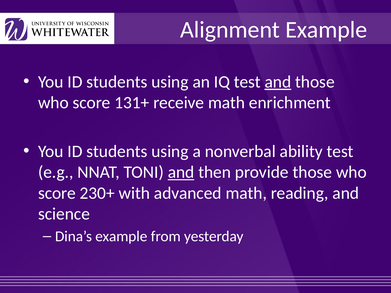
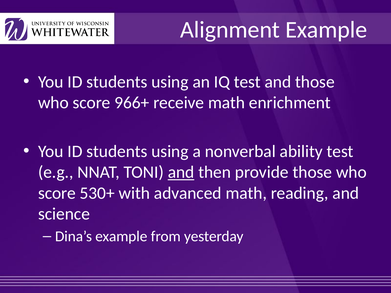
and underline: present -> none (278, 82)
131+: 131+ -> 966+ (132, 103)
230+: 230+ -> 530+ (97, 193)
